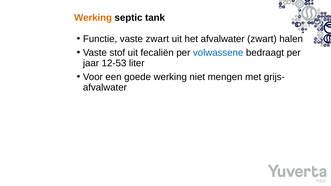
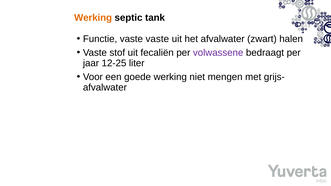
vaste zwart: zwart -> vaste (157, 39)
volwassene colour: blue -> purple (218, 53)
12-53: 12-53 -> 12-25 (114, 63)
